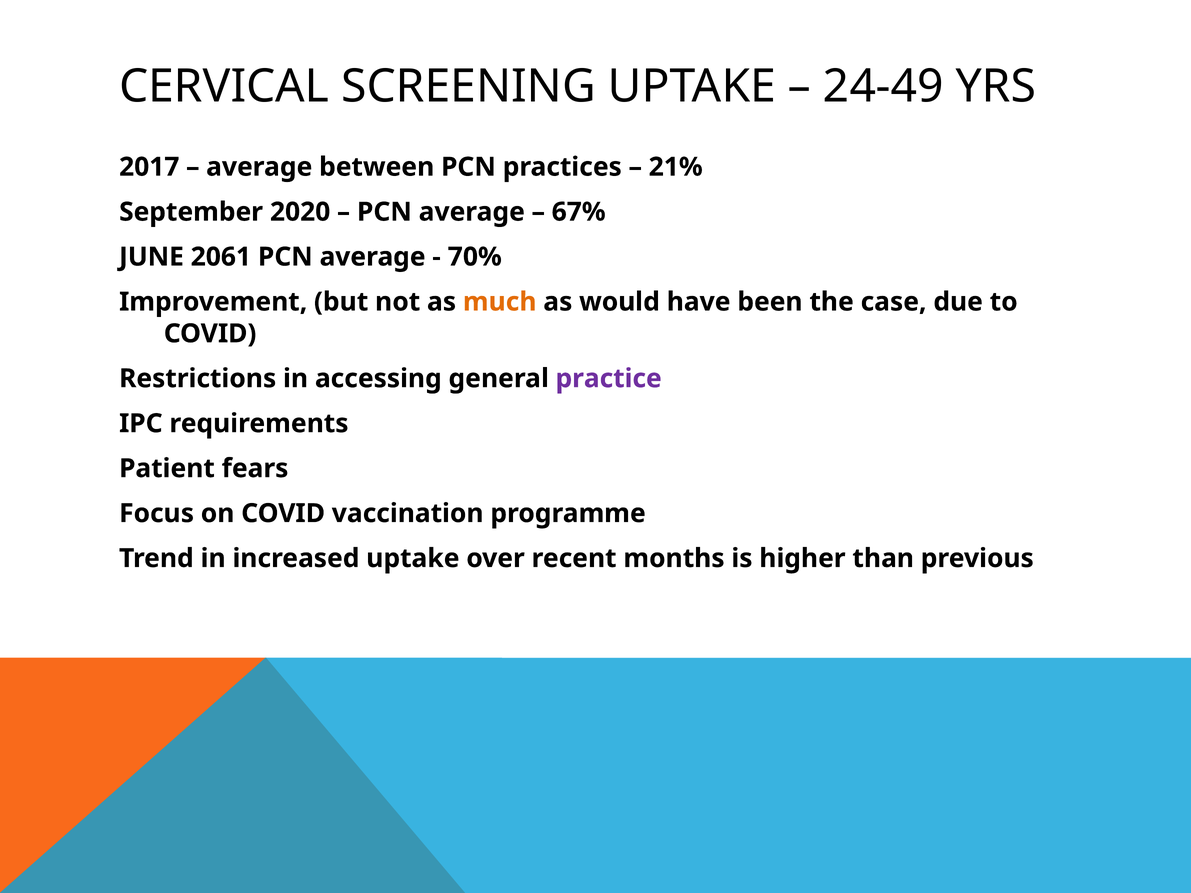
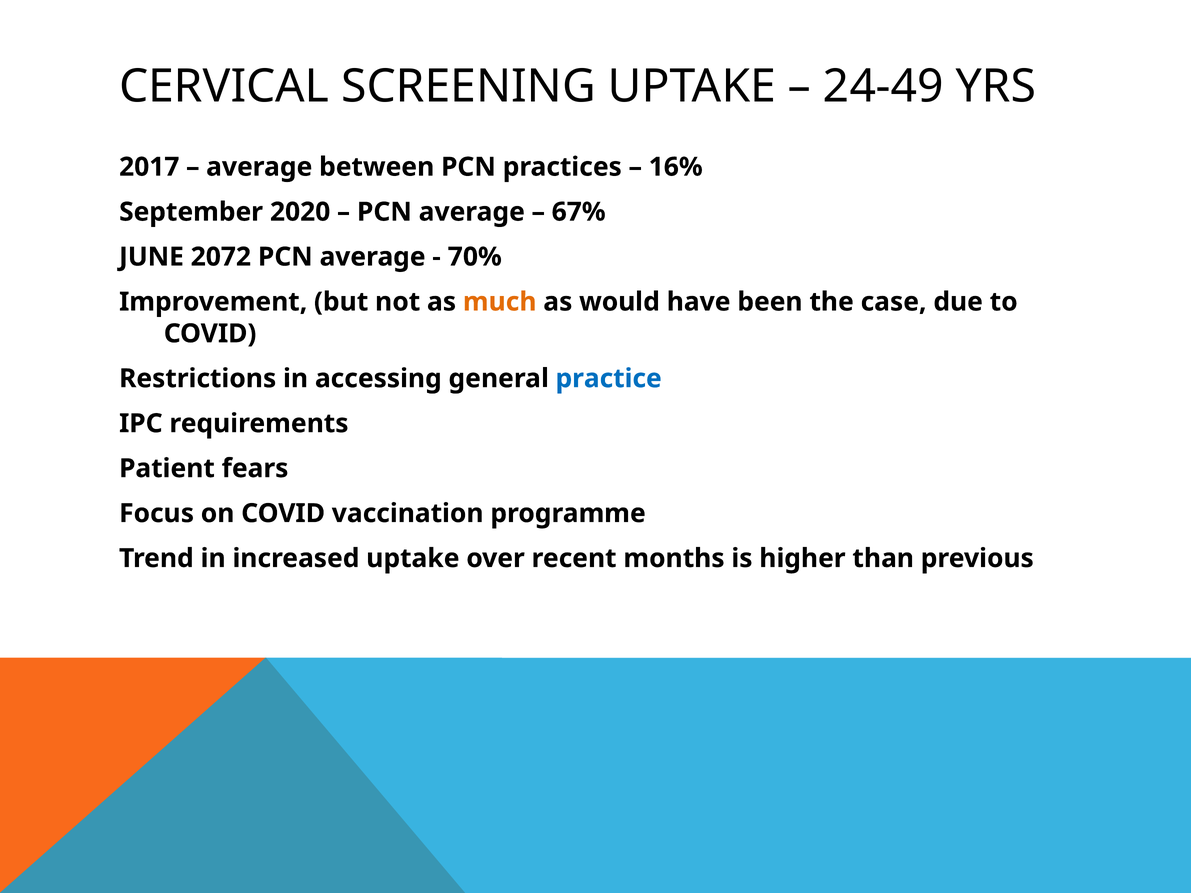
21%: 21% -> 16% (676, 167)
2061: 2061 -> 2072 (221, 257)
practice colour: purple -> blue (609, 379)
